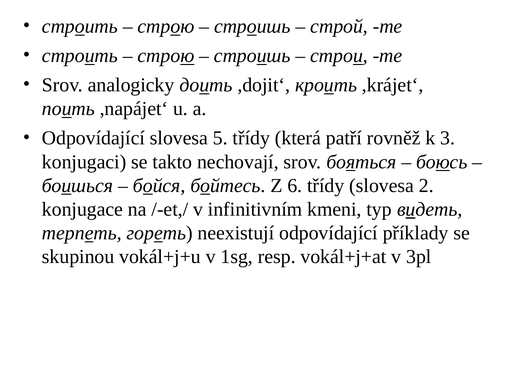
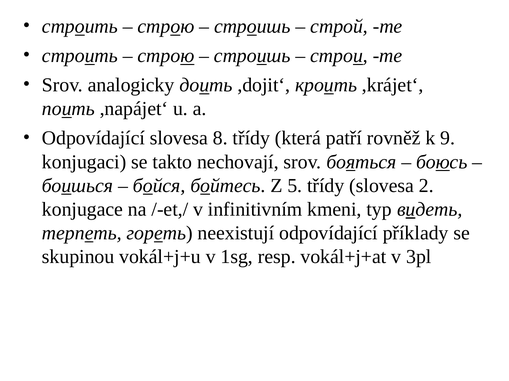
5: 5 -> 8 (220, 138)
3: 3 -> 9 (448, 138)
6: 6 -> 5 (295, 186)
